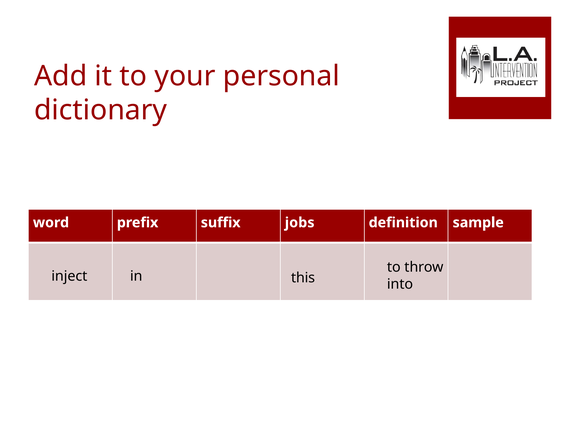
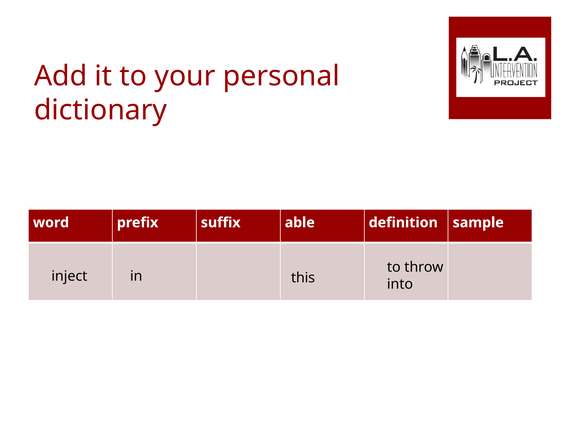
jobs: jobs -> able (300, 222)
